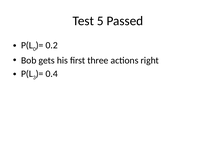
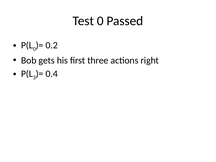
Test 5: 5 -> 0 (100, 21)
